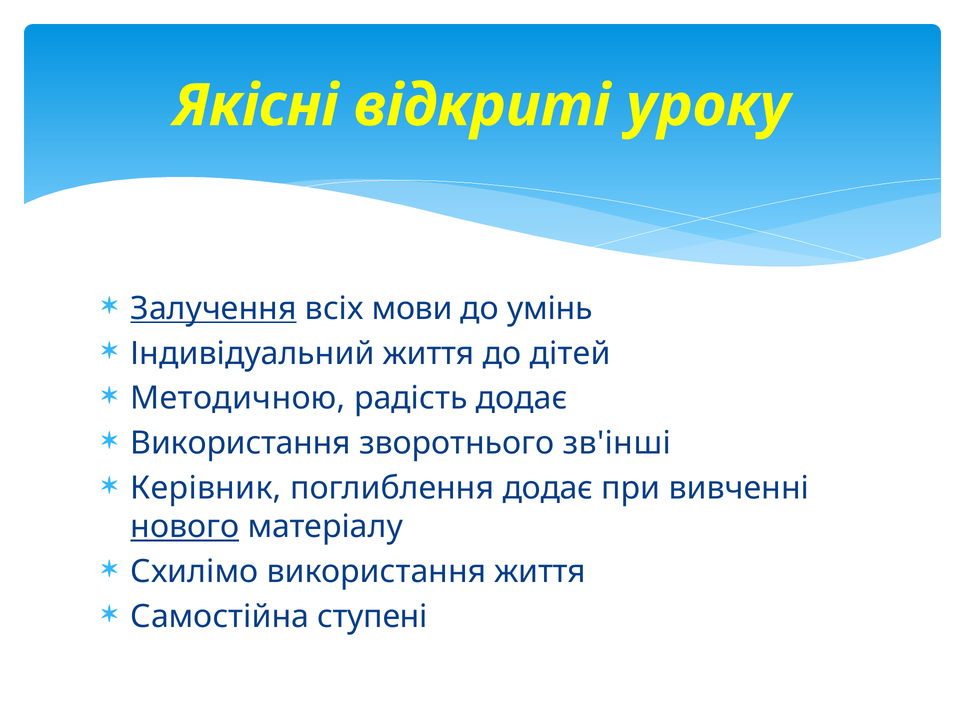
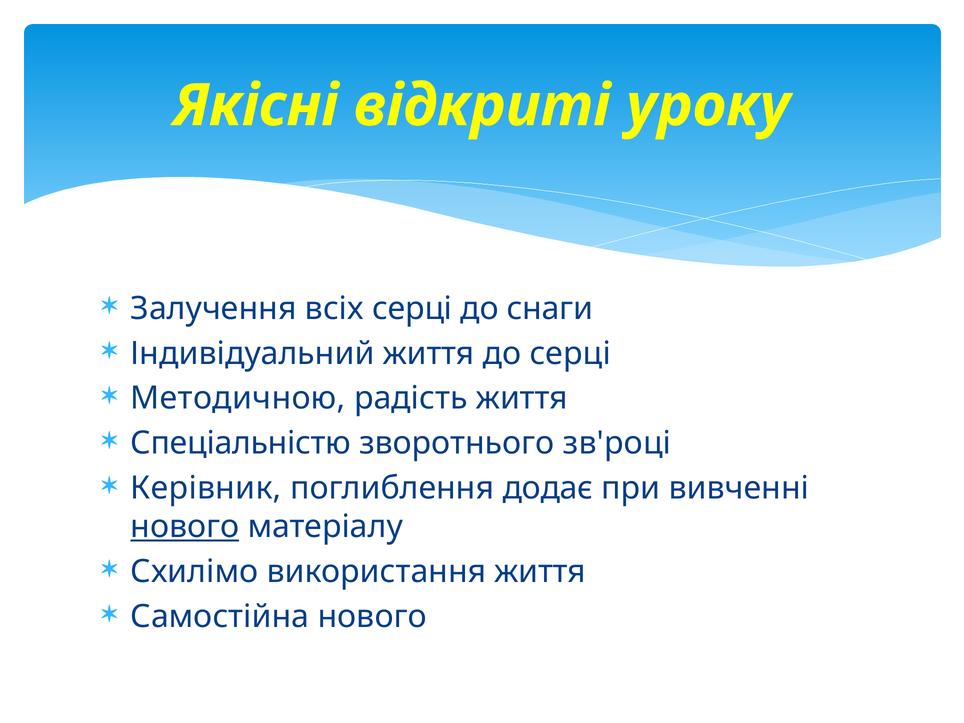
Залучення underline: present -> none (214, 308)
всіх мови: мови -> серці (412, 308)
умінь: умінь -> снаги (550, 308)
до дітей: дітей -> серці (570, 353)
радість додає: додає -> життя (522, 398)
Використання: Використання -> Спеціальністю (241, 443)
зв'інші: зв'інші -> зв'році (617, 443)
Самостійна ступені: ступені -> нового (372, 617)
